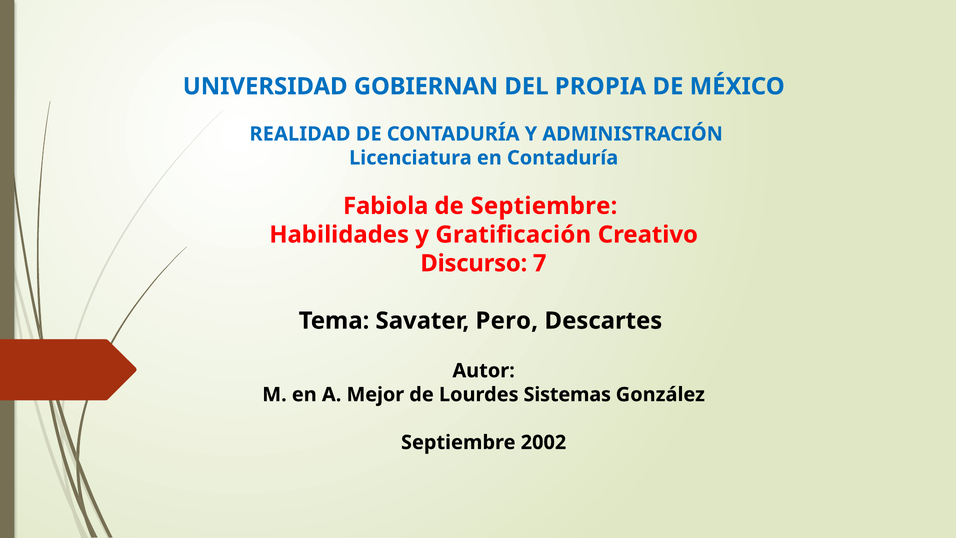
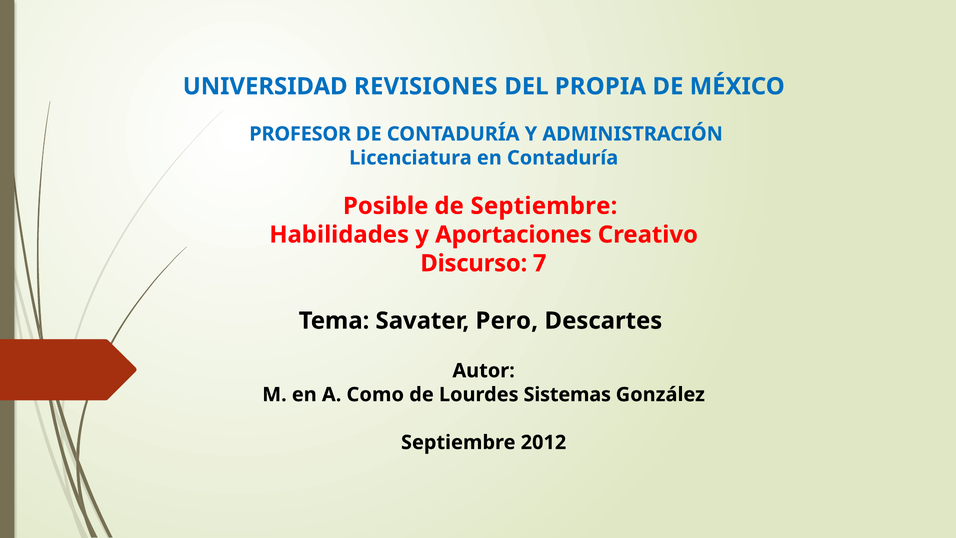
GOBIERNAN: GOBIERNAN -> REVISIONES (426, 86)
REALIDAD: REALIDAD -> PROFESOR (300, 134)
Fabiola: Fabiola -> Posible (386, 206)
Gratificación: Gratificación -> Aportaciones (513, 235)
Mejor: Mejor -> Como (375, 394)
2002: 2002 -> 2012 (543, 442)
